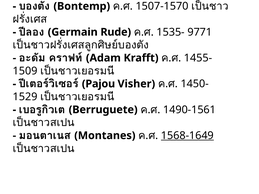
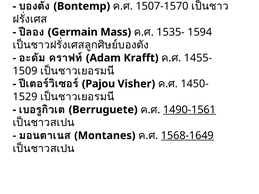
Rude: Rude -> Mass (116, 32)
9771: 9771 -> 1594 (200, 32)
1490-1561 underline: none -> present (190, 110)
